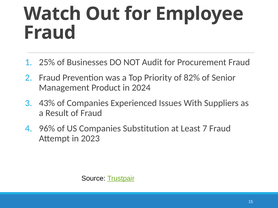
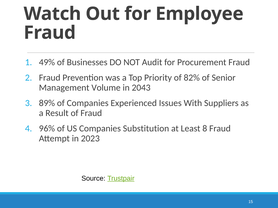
25%: 25% -> 49% (47, 62)
Product: Product -> Volume (106, 88)
2024: 2024 -> 2043 (141, 88)
43%: 43% -> 89% (47, 103)
7: 7 -> 8 (205, 129)
